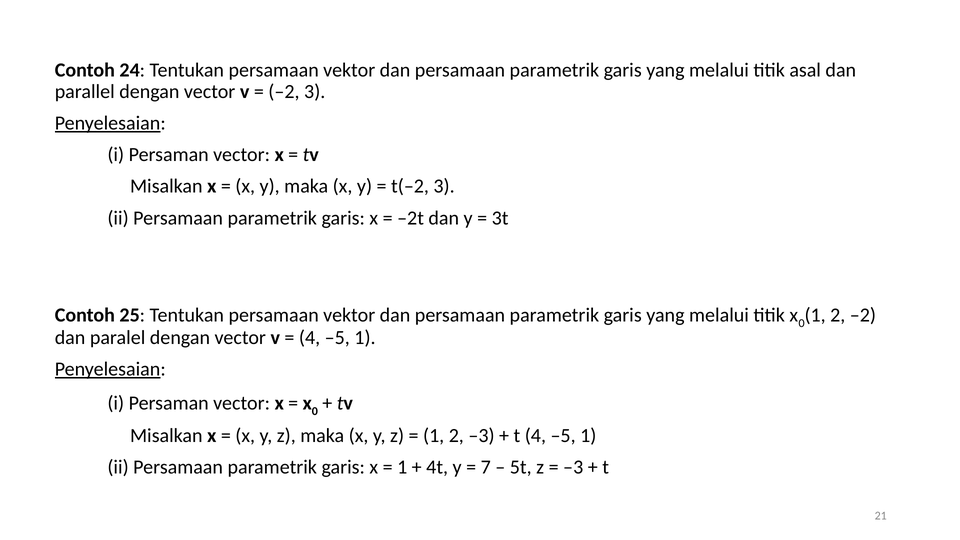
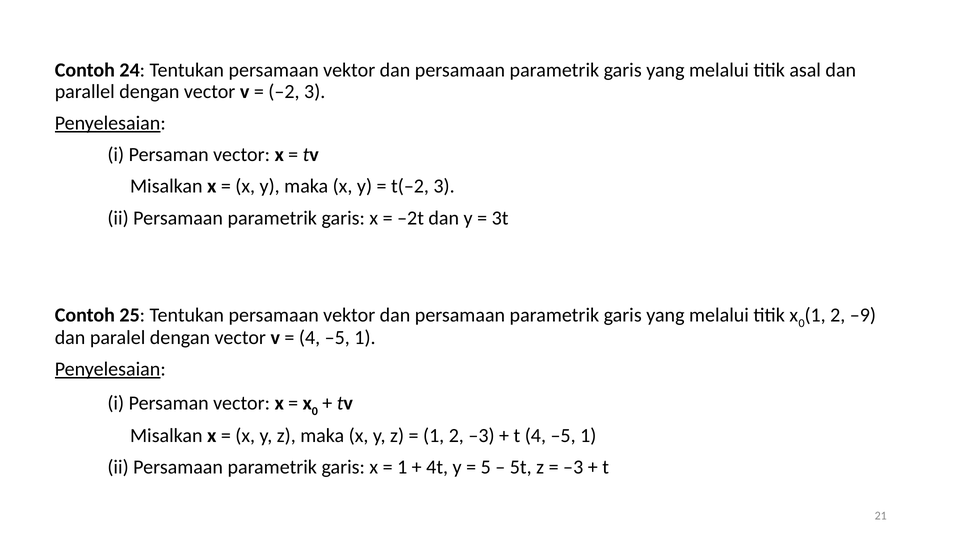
2 –2: –2 -> –9 (863, 315)
7: 7 -> 5 (486, 467)
